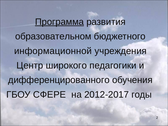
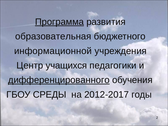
образовательном: образовательном -> образовательная (53, 36)
широкого: широкого -> учащихся (66, 65)
дифференцированного underline: none -> present (59, 80)
СФЕРЕ: СФЕРЕ -> СРЕДЫ (50, 95)
